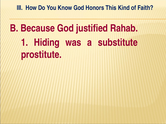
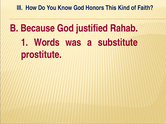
Hiding: Hiding -> Words (47, 43)
